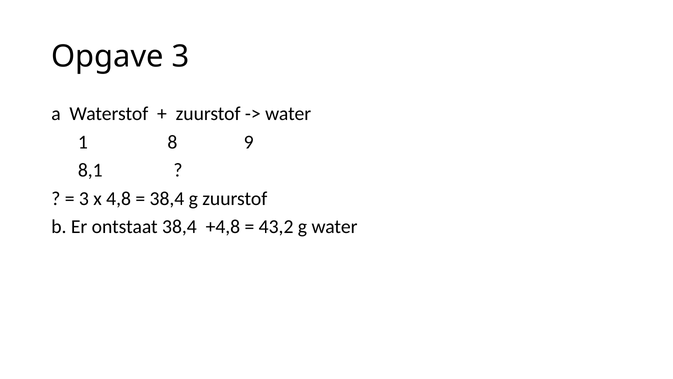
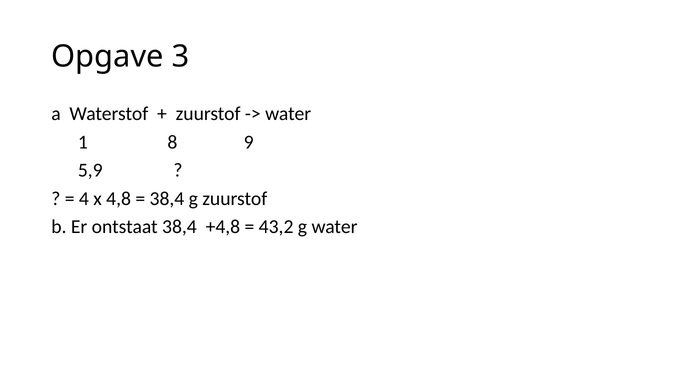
8,1: 8,1 -> 5,9 (90, 170)
3: 3 -> 4 (84, 198)
